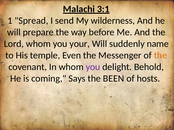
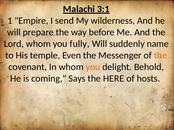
Spread: Spread -> Empire (31, 21)
your: your -> fully (80, 44)
you colour: purple -> orange (93, 67)
BEEN: BEEN -> HERE (114, 79)
